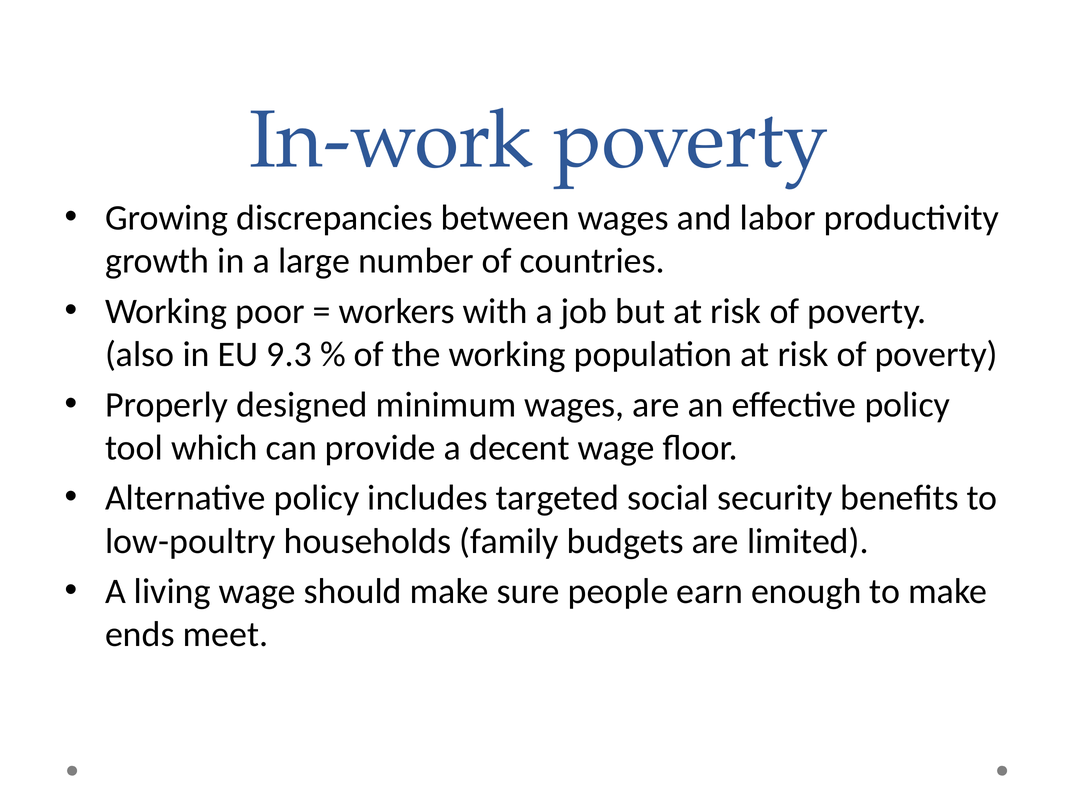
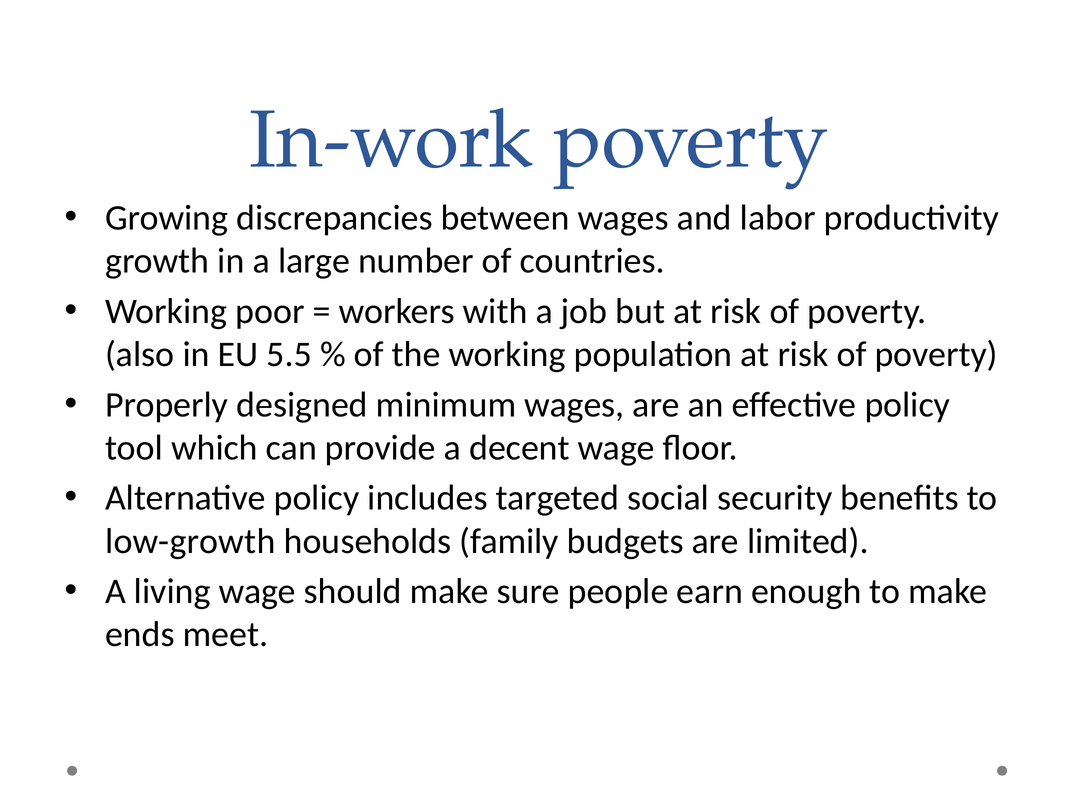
9.3: 9.3 -> 5.5 (289, 355)
low-poultry: low-poultry -> low-growth (190, 541)
